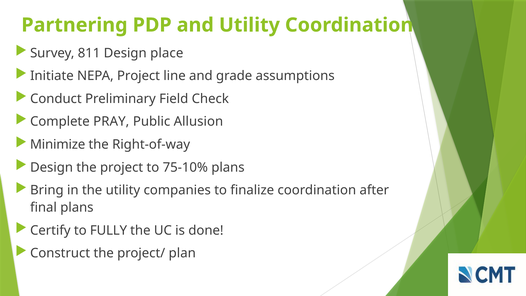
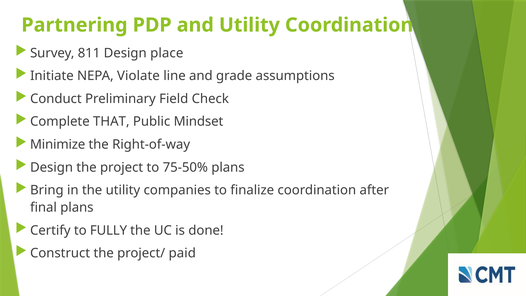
NEPA Project: Project -> Violate (138, 76)
PRAY: PRAY -> THAT (111, 122)
Allusion: Allusion -> Mindset (198, 122)
75-10%: 75-10% -> 75-50% (185, 167)
plan: plan -> paid (182, 253)
